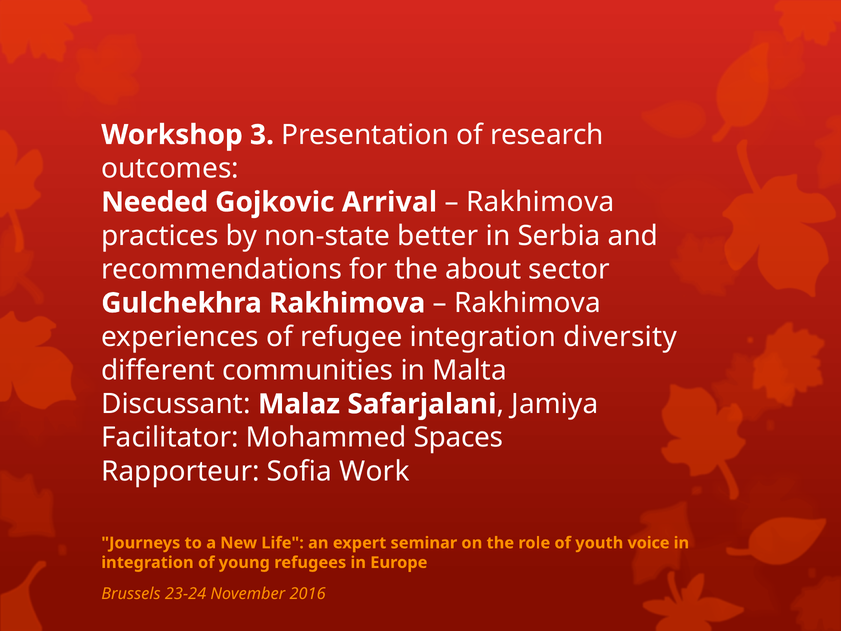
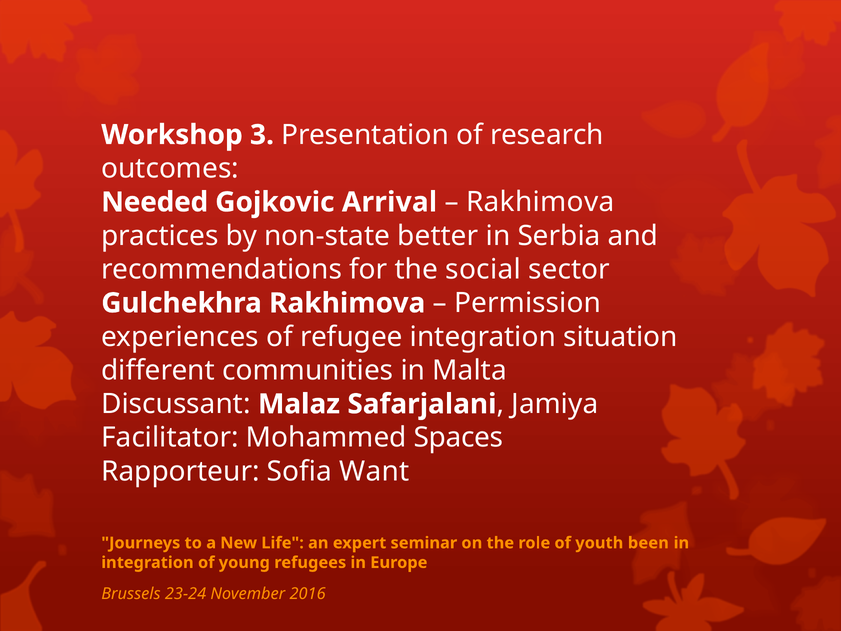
about: about -> social (483, 269)
Rakhimova: Rakhimova -> Permission (528, 303)
diversity: diversity -> situation (620, 337)
Work: Work -> Want (374, 471)
voice: voice -> been (648, 543)
